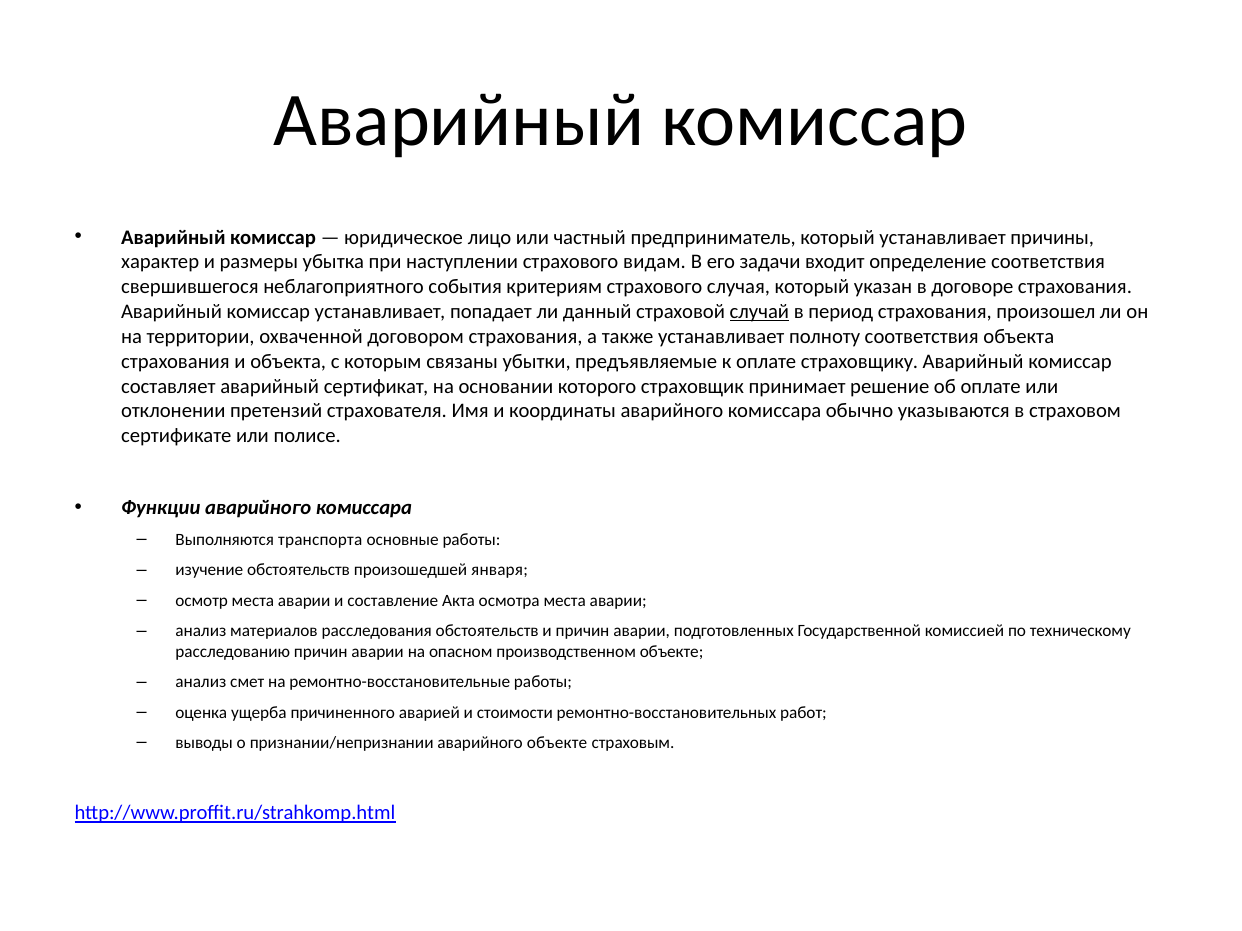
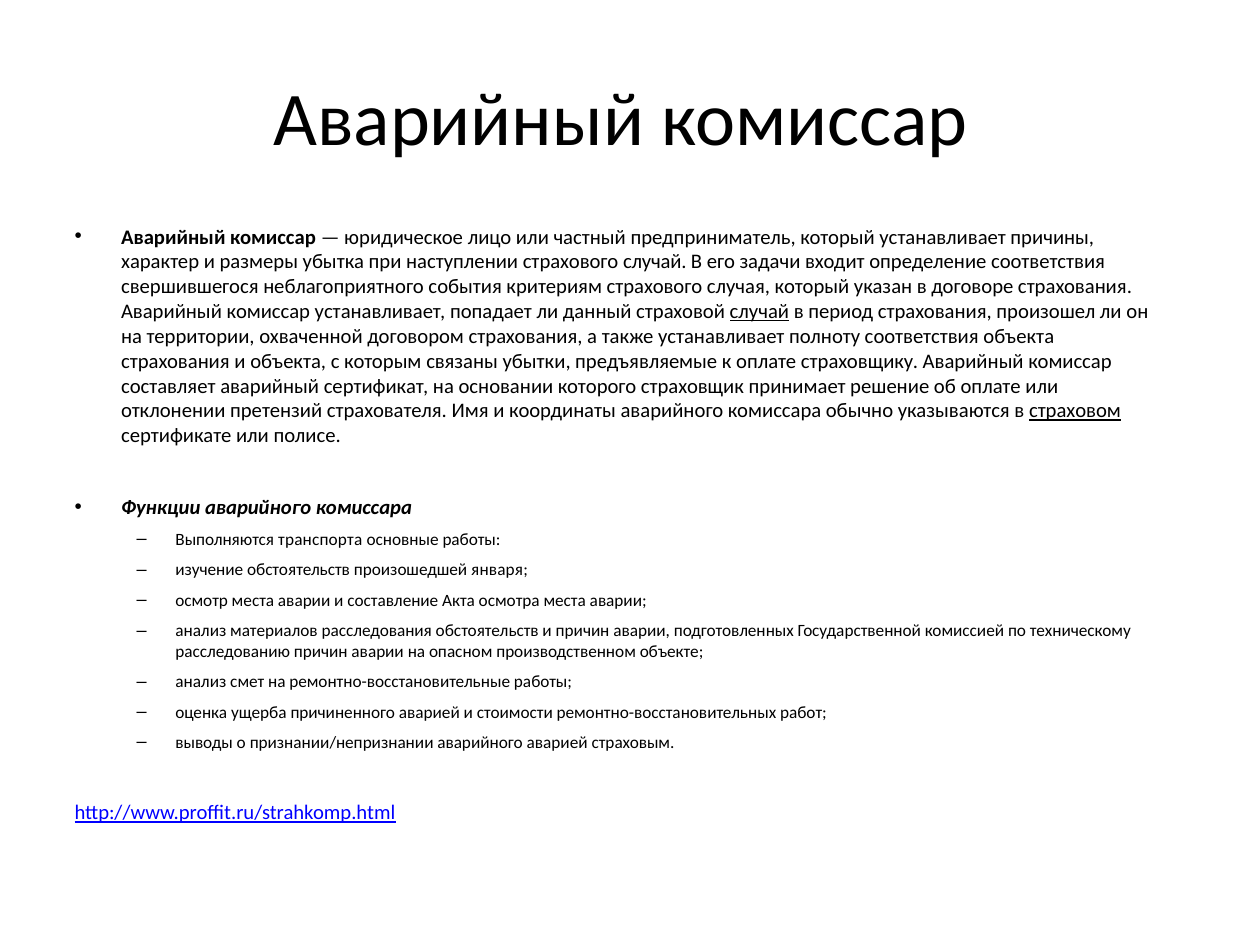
страхового видам: видам -> случай (655, 262)
страховом underline: none -> present (1075, 411)
аварийного объекте: объекте -> аварией (557, 743)
